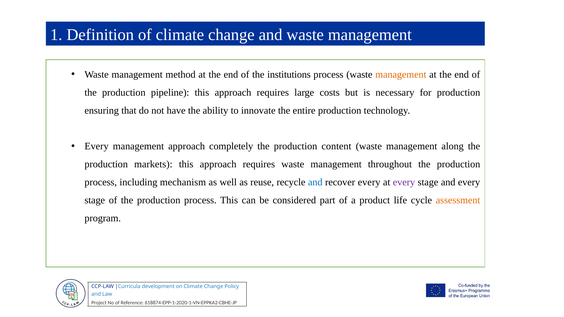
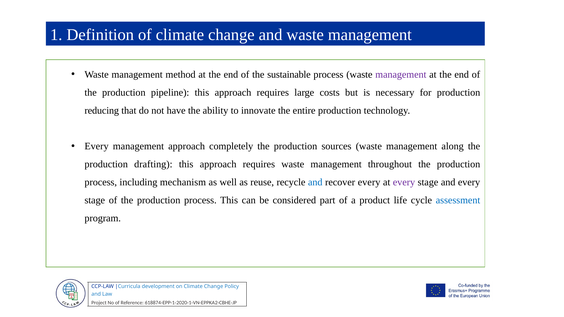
institutions: institutions -> sustainable (289, 75)
management colour: orange -> purple (401, 75)
ensuring: ensuring -> reducing (102, 110)
content: content -> sources (336, 146)
markets: markets -> drafting (153, 164)
assessment colour: orange -> blue (458, 200)
